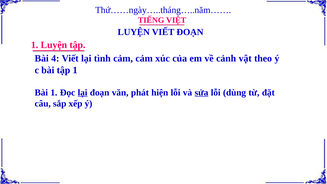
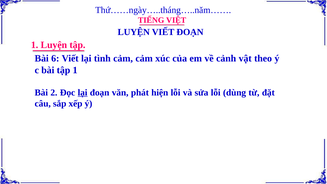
4: 4 -> 6 (55, 58)
Bài 1: 1 -> 2 (54, 92)
sửa underline: present -> none (201, 92)
